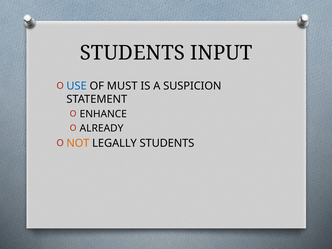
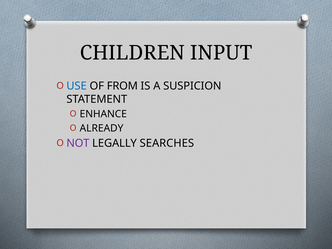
STUDENTS: STUDENTS -> CHILDREN (132, 53)
MUST: MUST -> FROM (122, 86)
NOT colour: orange -> purple (78, 143)
LEGALLY STUDENTS: STUDENTS -> SEARCHES (167, 143)
